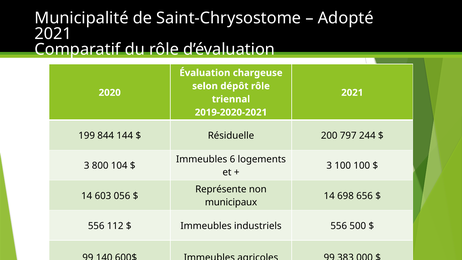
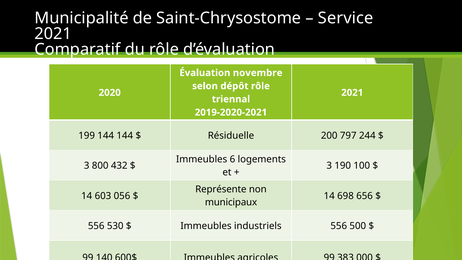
Adopté: Adopté -> Service (346, 18)
chargeuse: chargeuse -> novembre (258, 73)
199 844: 844 -> 144 (106, 136)
104: 104 -> 432 (119, 166)
3 100: 100 -> 190 (343, 166)
112: 112 -> 530 (115, 226)
